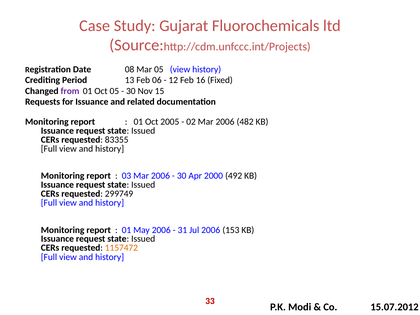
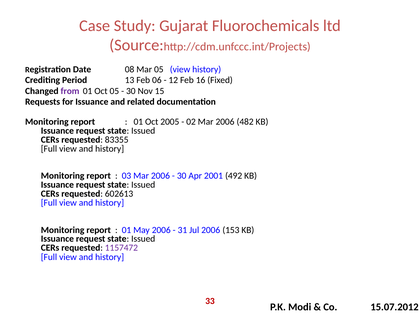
2000: 2000 -> 2001 (213, 176)
299749: 299749 -> 602613 (119, 194)
1157472 colour: orange -> purple (121, 248)
